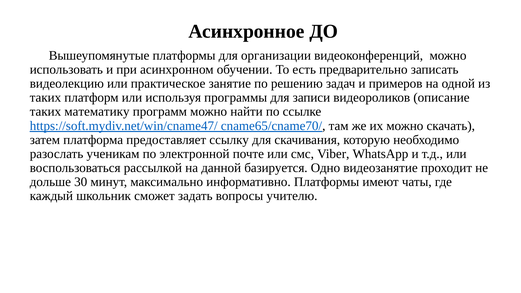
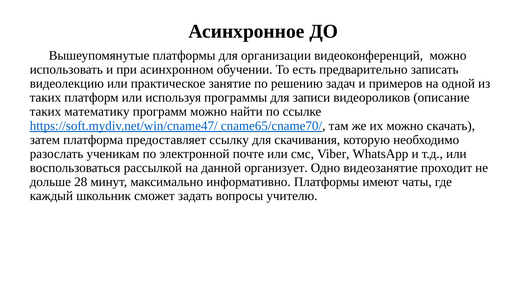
базируется: базируется -> организует (276, 168)
30: 30 -> 28 (81, 182)
